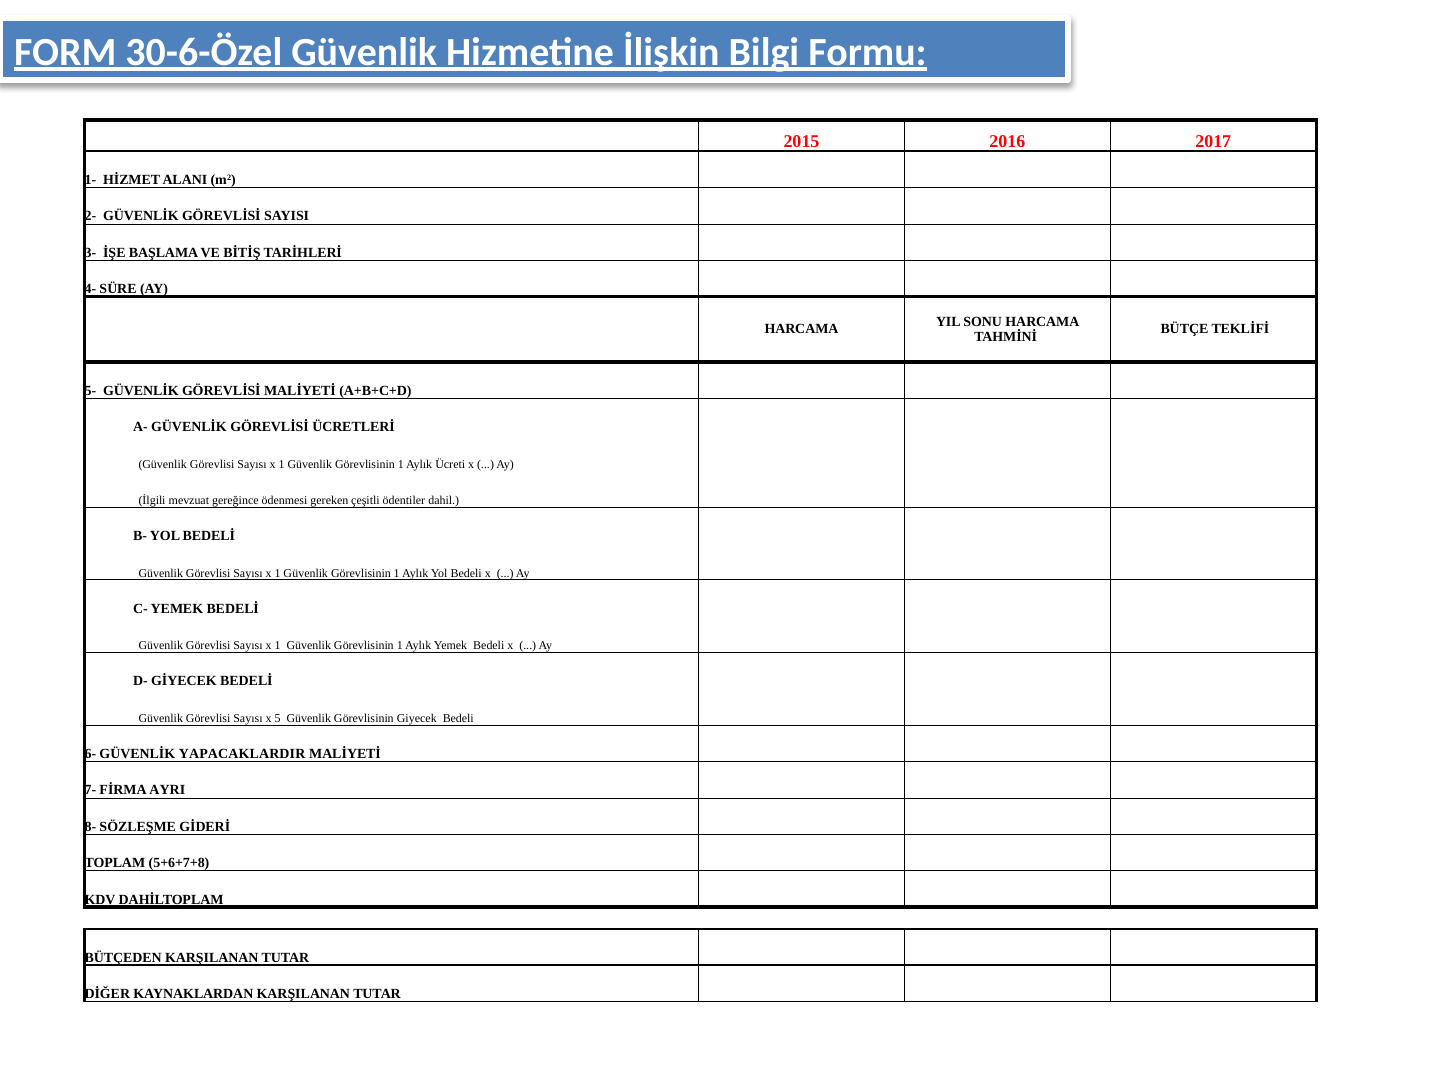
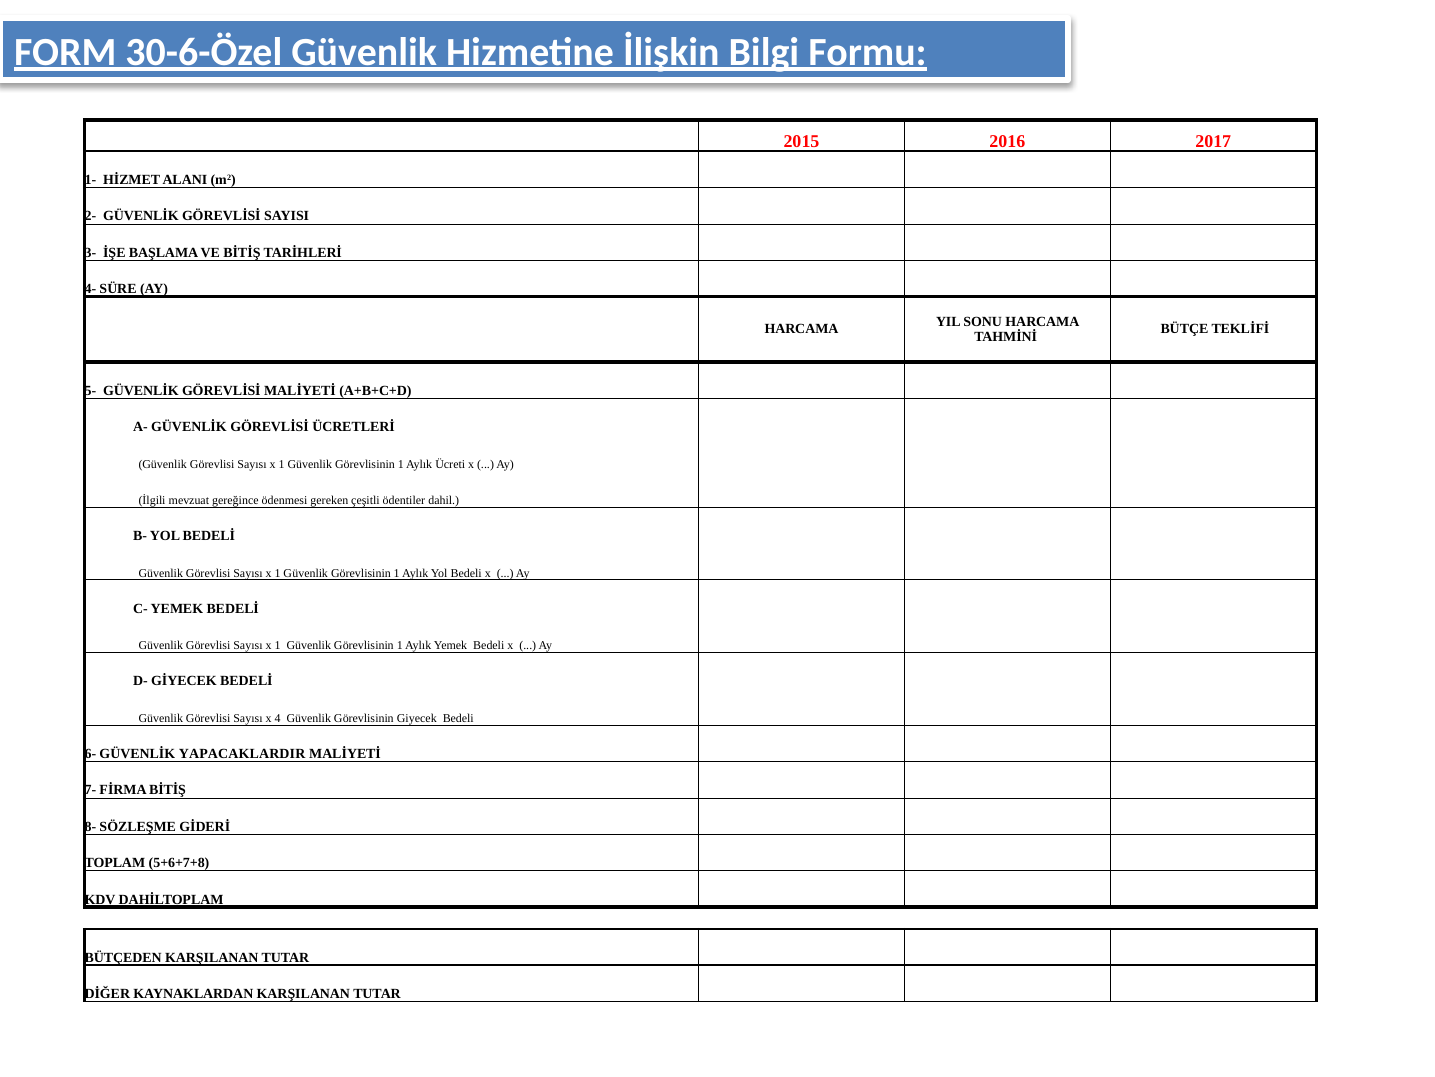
5: 5 -> 4 (278, 718)
FİRMA AYRI: AYRI -> BİTİŞ (167, 790)
